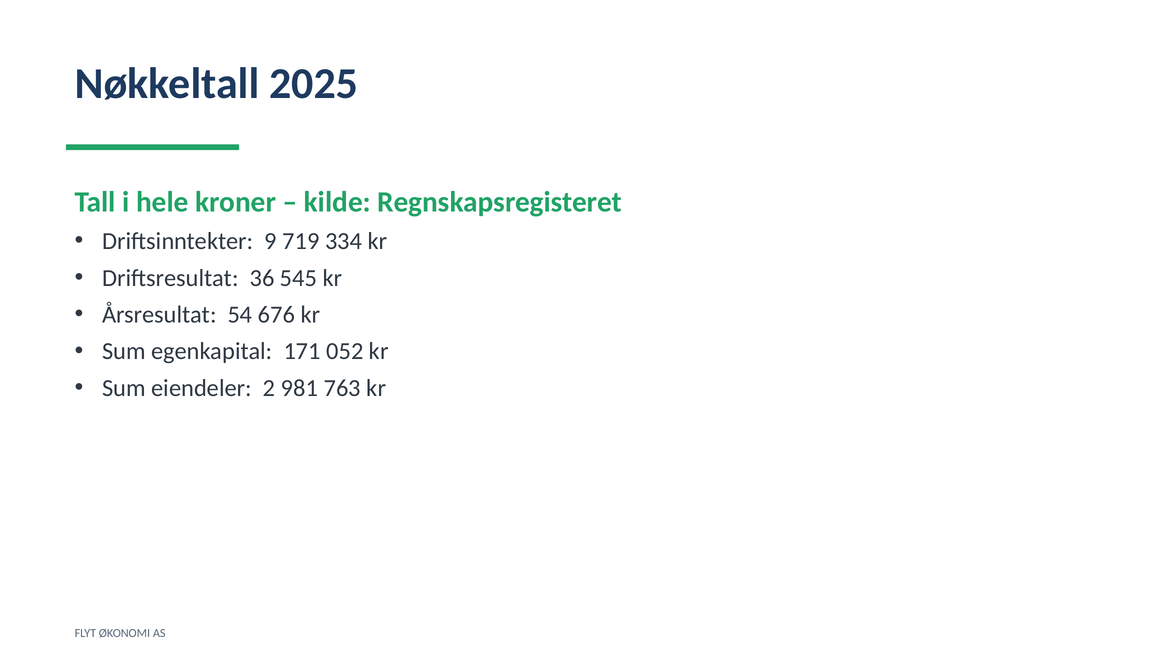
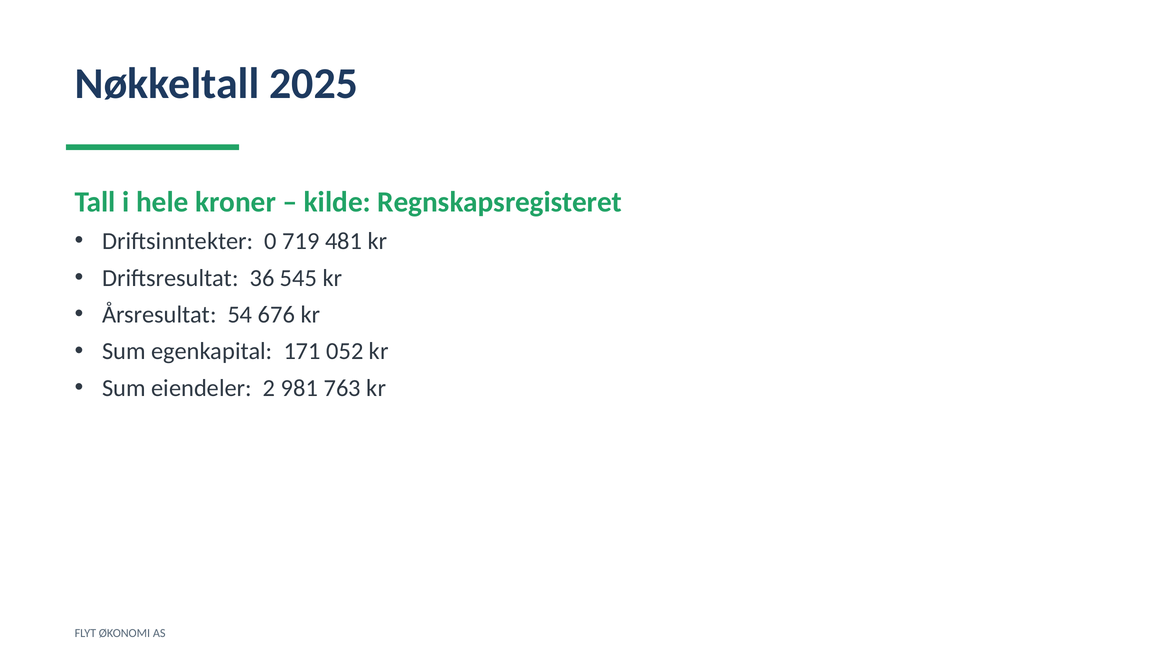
9: 9 -> 0 (271, 241)
334: 334 -> 481 (344, 241)
